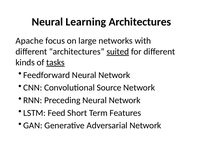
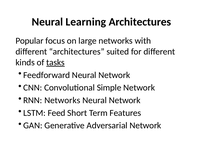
Apache: Apache -> Popular (30, 41)
suited underline: present -> none (118, 52)
Source: Source -> Simple (109, 88)
RNN Preceding: Preceding -> Networks (62, 100)
